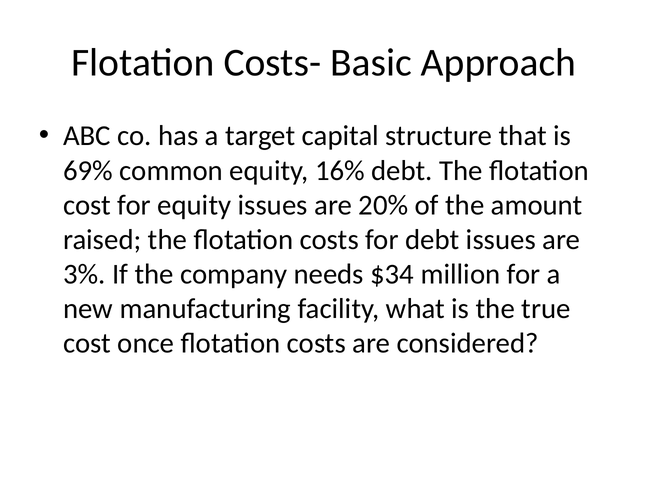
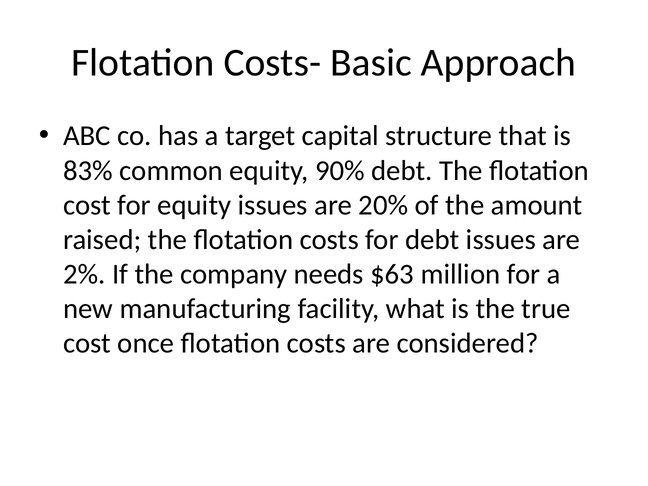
69%: 69% -> 83% (88, 171)
16%: 16% -> 90% (340, 171)
3%: 3% -> 2% (84, 274)
$34: $34 -> $63 (392, 274)
